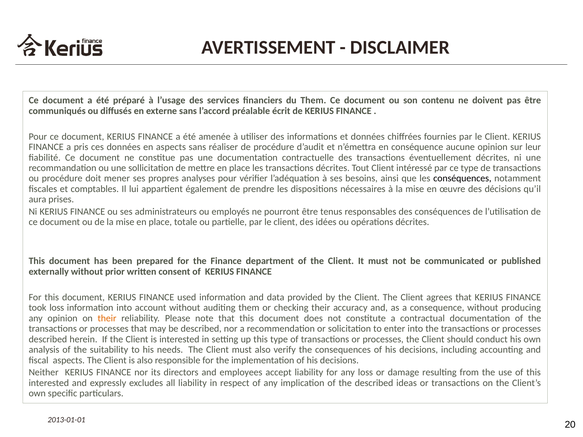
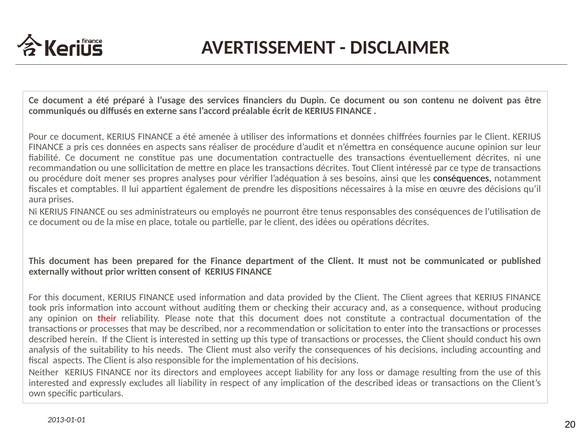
du Them: Them -> Dupin (313, 100)
took loss: loss -> pris (57, 308)
their colour: orange -> red (107, 318)
